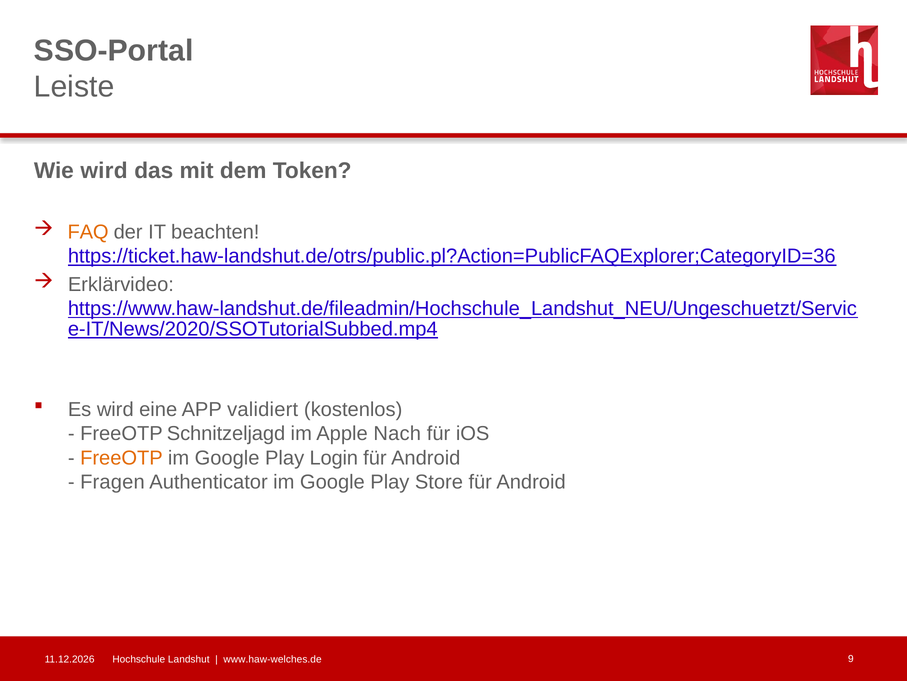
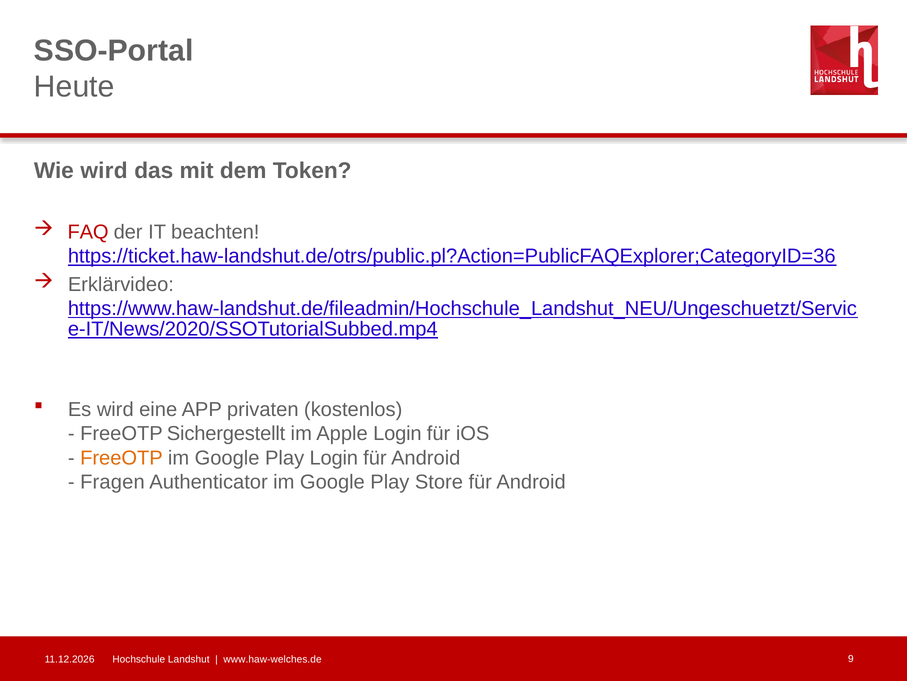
Leiste: Leiste -> Heute (74, 87)
FAQ colour: orange -> red (88, 232)
validiert: validiert -> privaten (263, 409)
Schnitzeljagd: Schnitzeljagd -> Sichergestellt (226, 433)
Apple Nach: Nach -> Login (397, 433)
